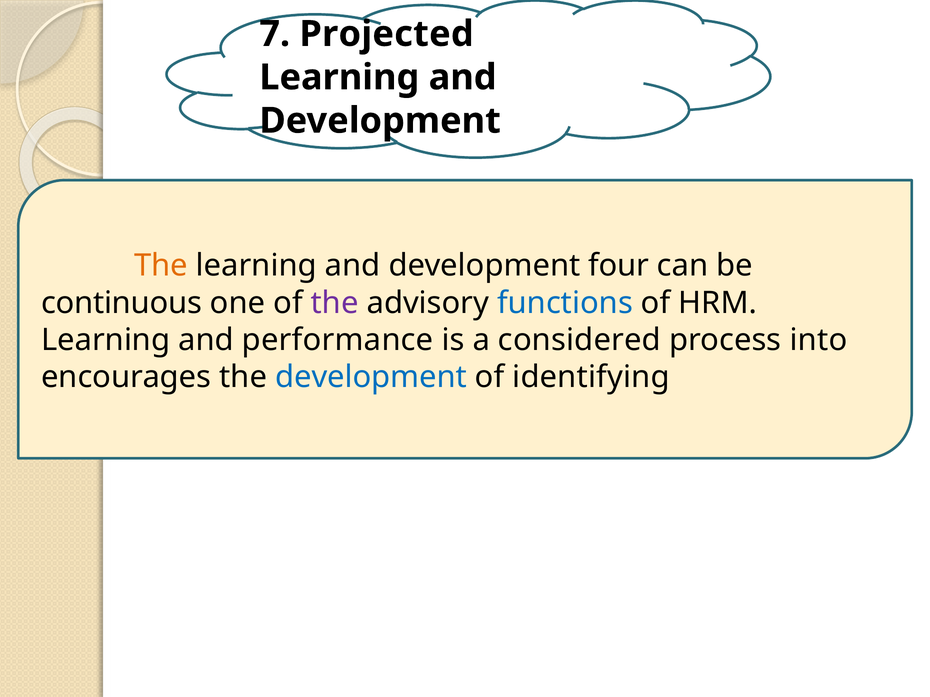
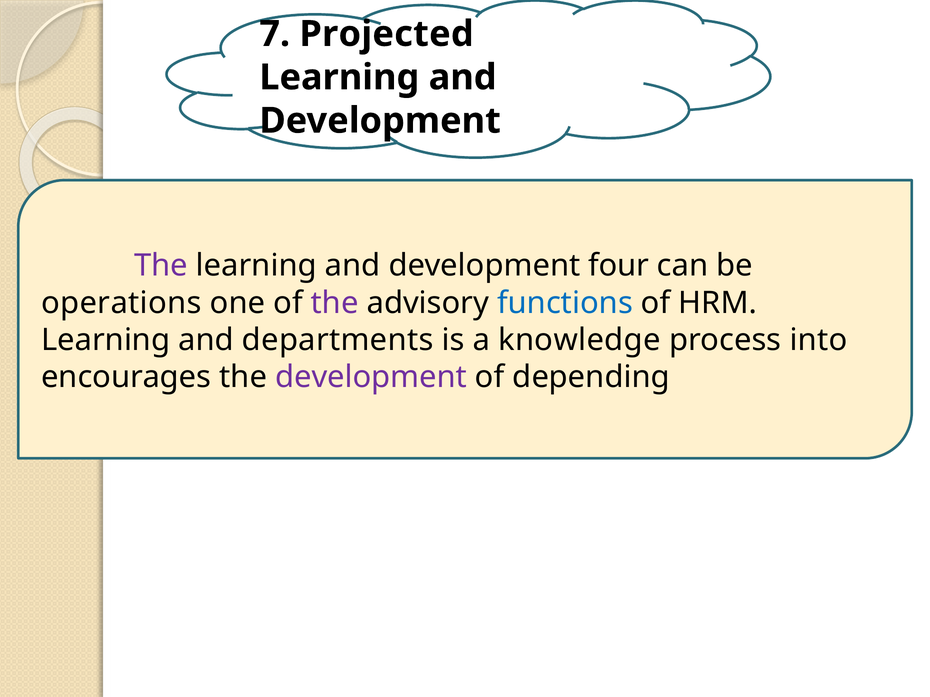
The colour: orange -> purple (161, 266)
continuous: continuous -> operations (121, 303)
performance: performance -> departments (338, 340)
considered: considered -> knowledge (579, 340)
development colour: blue -> purple (371, 377)
identifying: identifying -> depending (591, 377)
